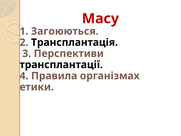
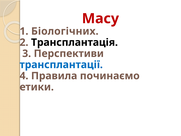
Загоюються: Загоюються -> Біологічних (65, 31)
трансплантації colour: black -> blue (61, 65)
організмах: організмах -> починаємо (110, 76)
